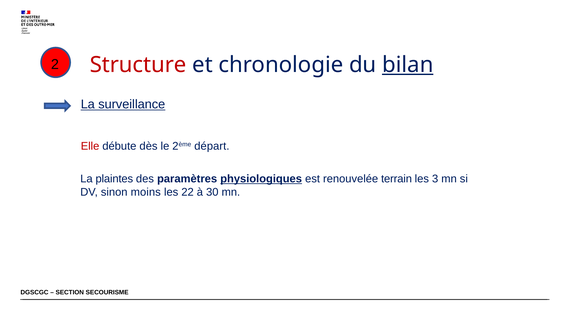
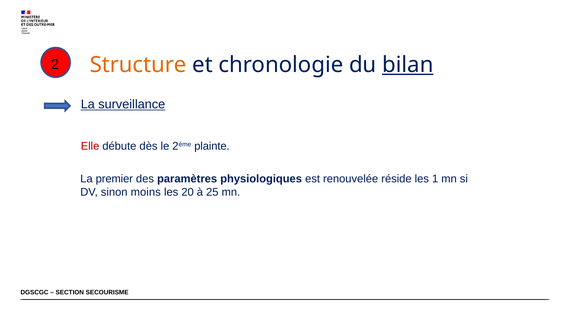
Structure colour: red -> orange (138, 65)
départ: départ -> plainte (212, 146)
plaintes: plaintes -> premier (114, 179)
physiologiques underline: present -> none (261, 179)
terrain: terrain -> réside (396, 179)
3: 3 -> 1 (435, 179)
22: 22 -> 20 (188, 192)
30: 30 -> 25 (212, 192)
